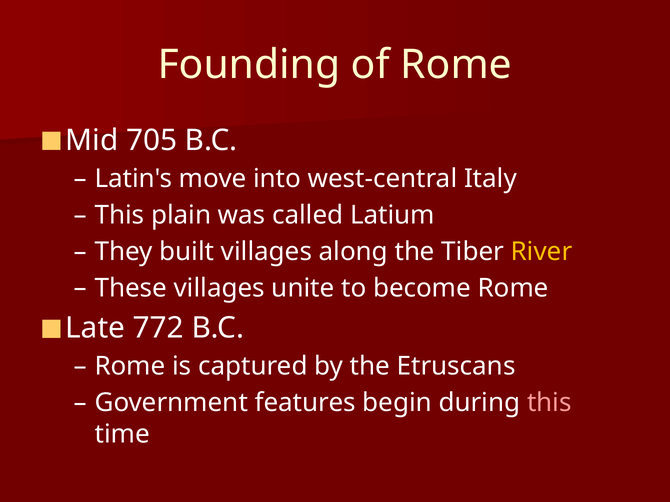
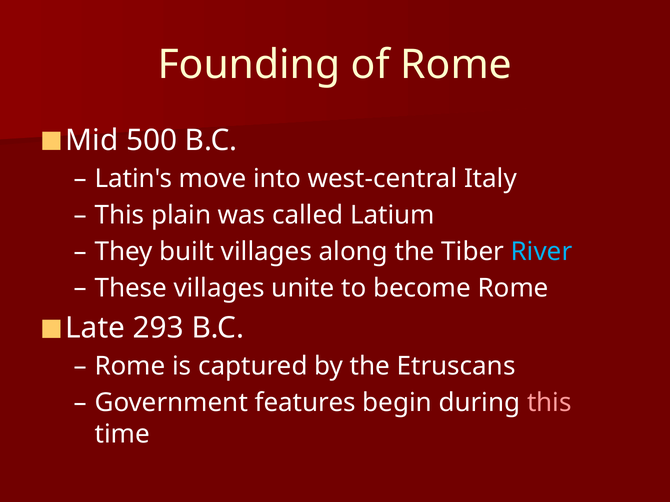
705: 705 -> 500 (152, 141)
River colour: yellow -> light blue (542, 252)
772: 772 -> 293 (158, 328)
